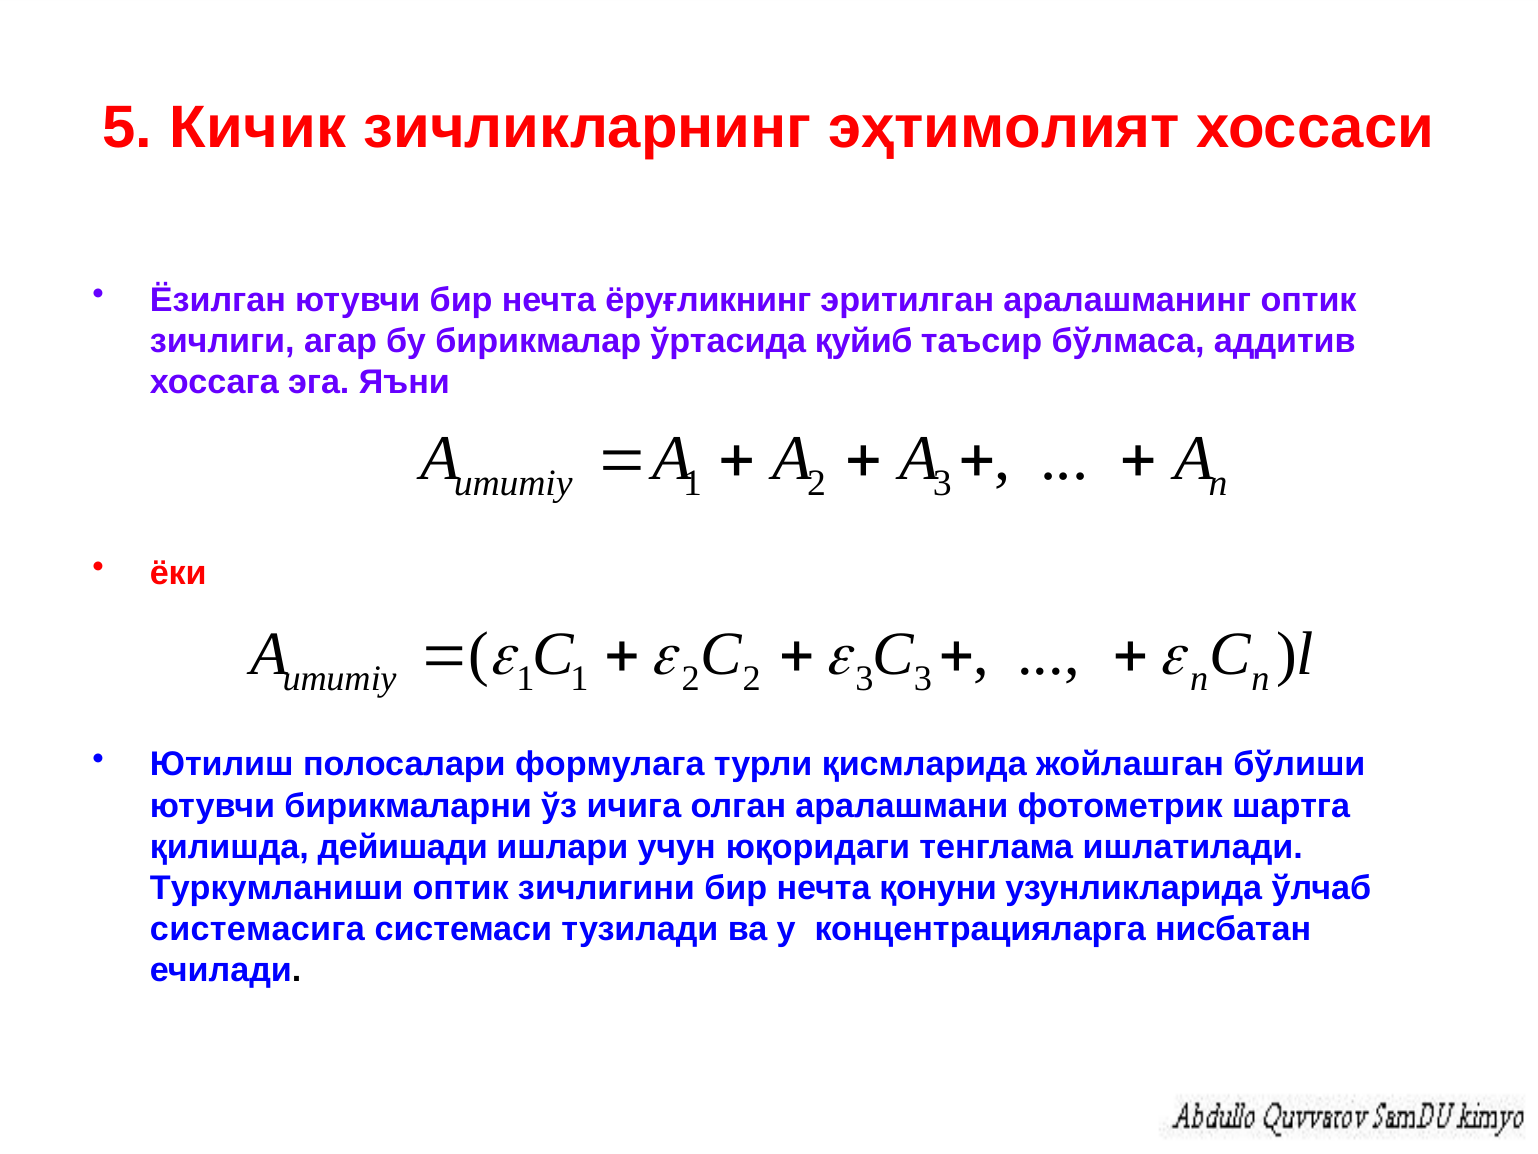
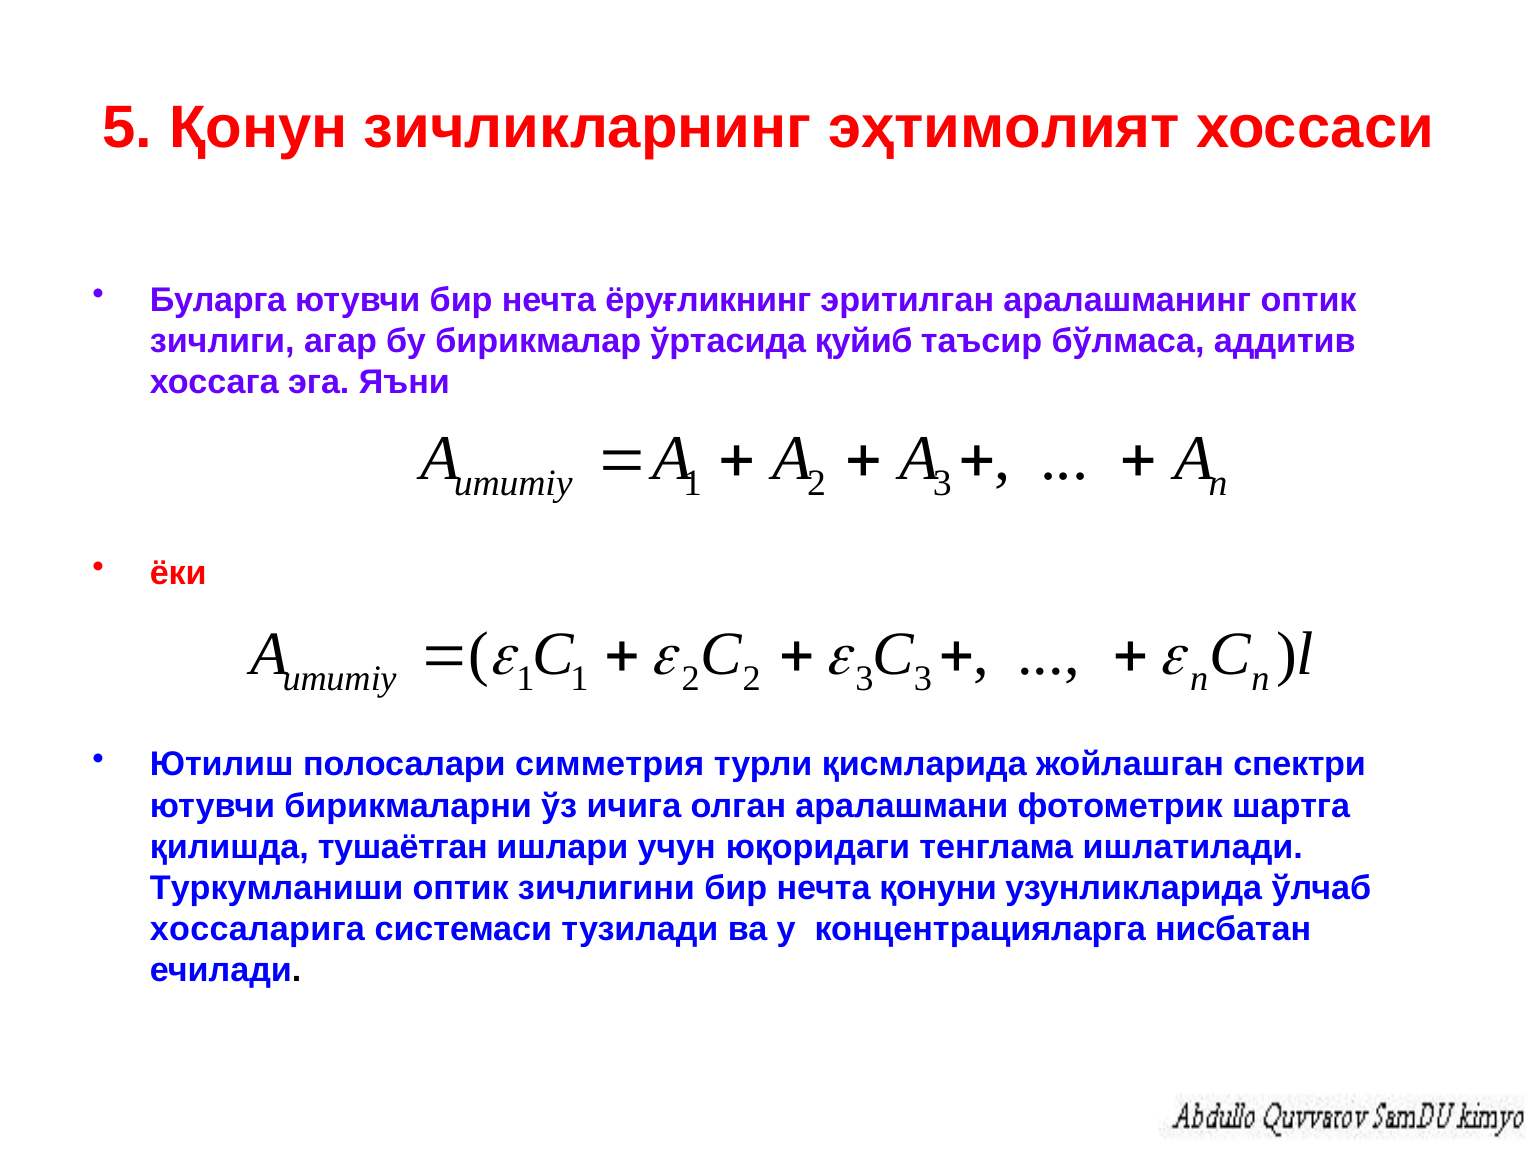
Кичик: Кичик -> Қонун (258, 128)
Ёзилган: Ёзилган -> Буларга (218, 300)
формулага: формулага -> симметрия (610, 764)
бўлиши: бўлиши -> спектри (1300, 764)
дейишади: дейишади -> тушаётган (403, 846)
системасига: системасига -> хоссаларига (257, 928)
